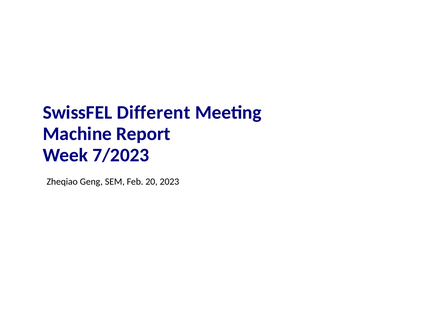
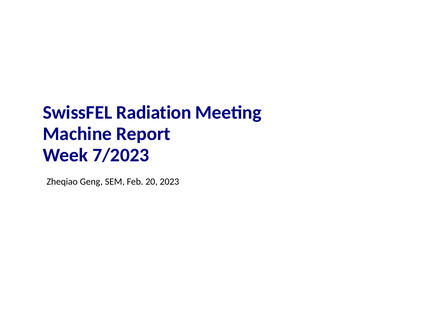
Different: Different -> Radiation (154, 113)
